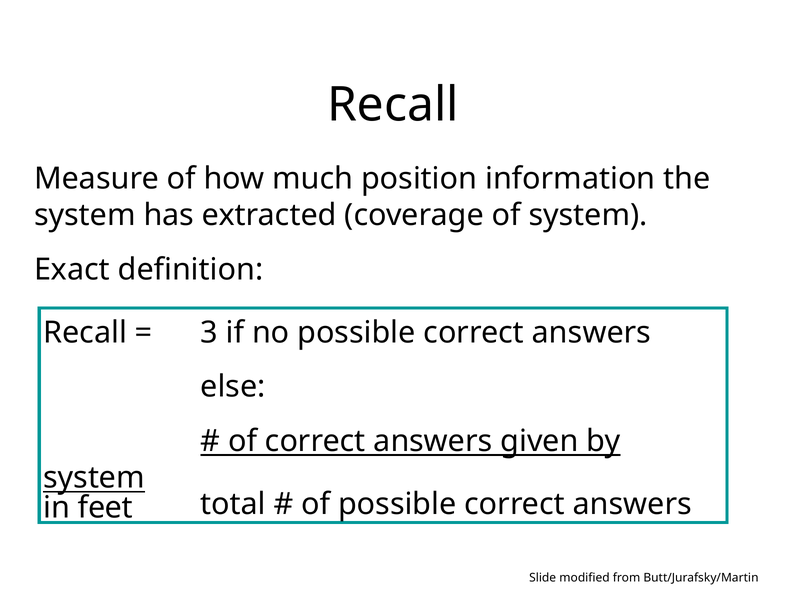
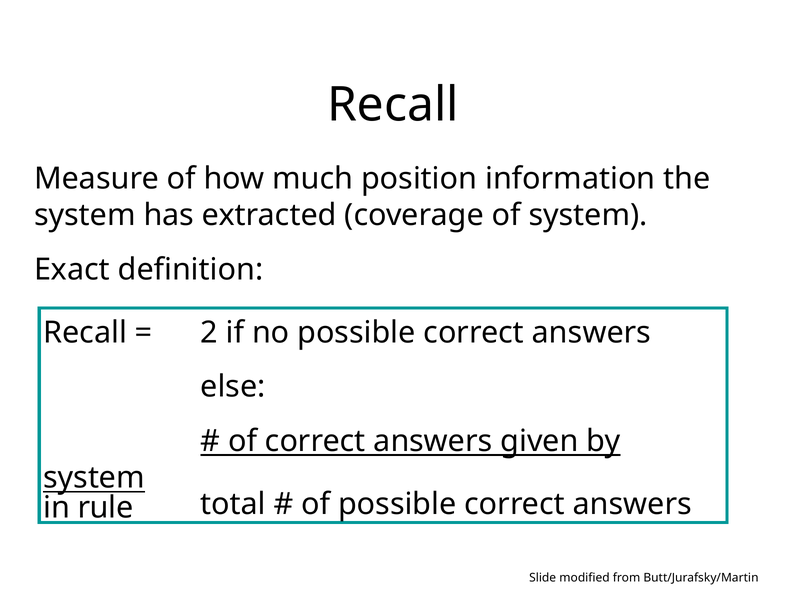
3: 3 -> 2 (209, 332)
feet: feet -> rule (105, 507)
